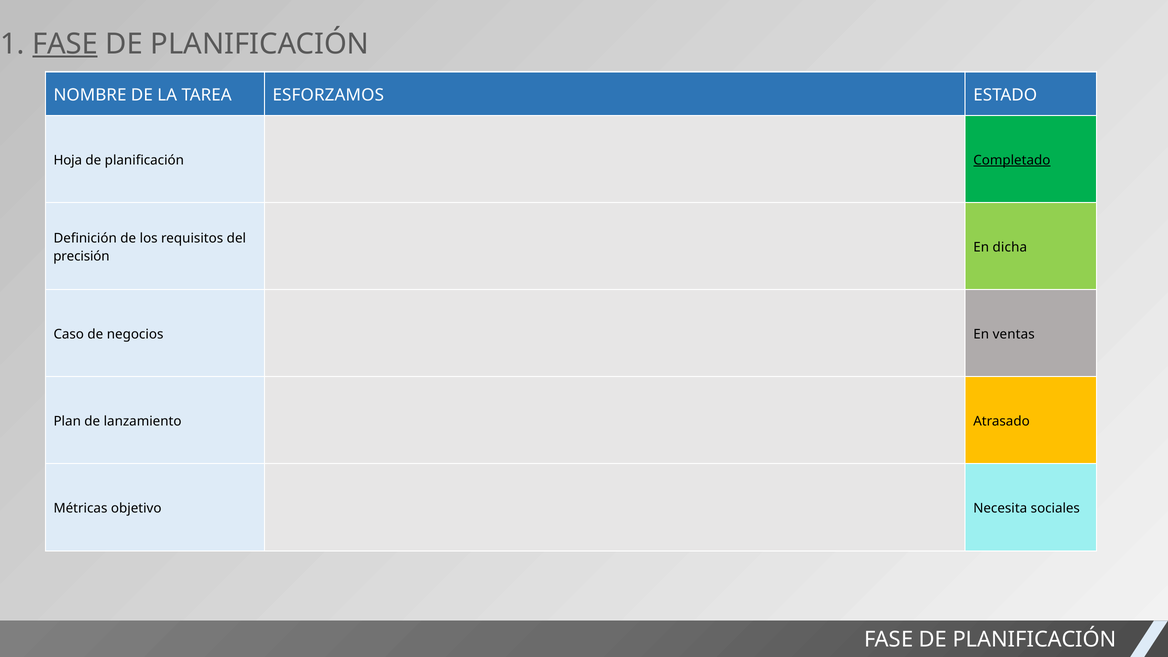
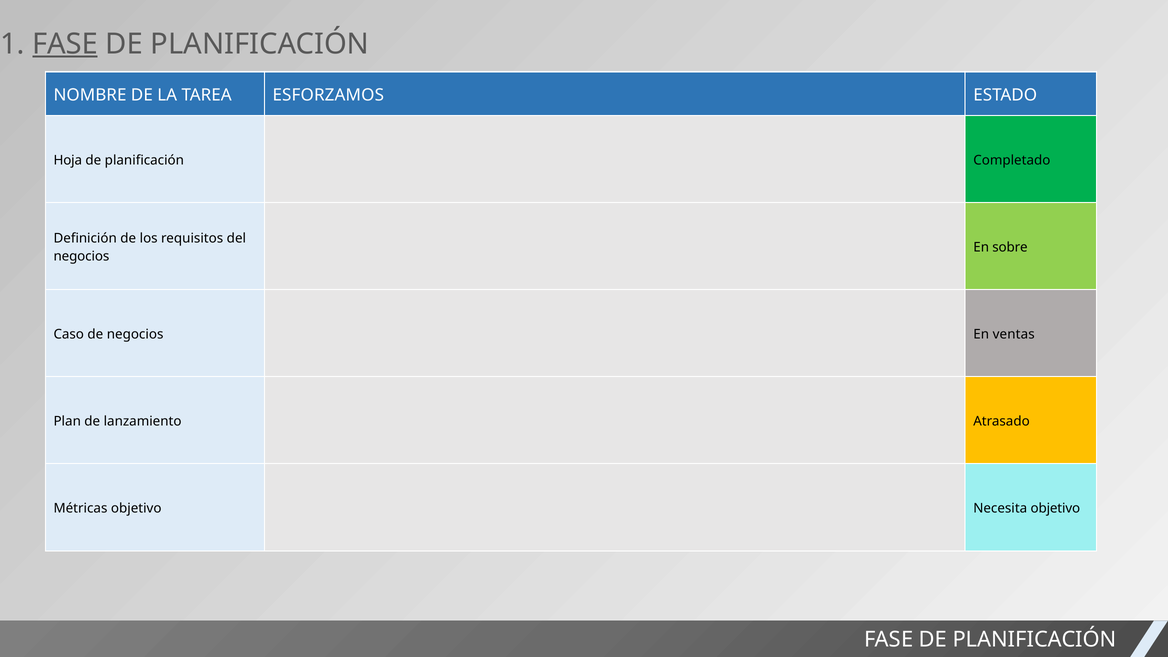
Completado underline: present -> none (1012, 160)
dicha: dicha -> sobre (1010, 247)
precisión: precisión -> negocios (81, 256)
Necesita sociales: sociales -> objetivo (1055, 508)
